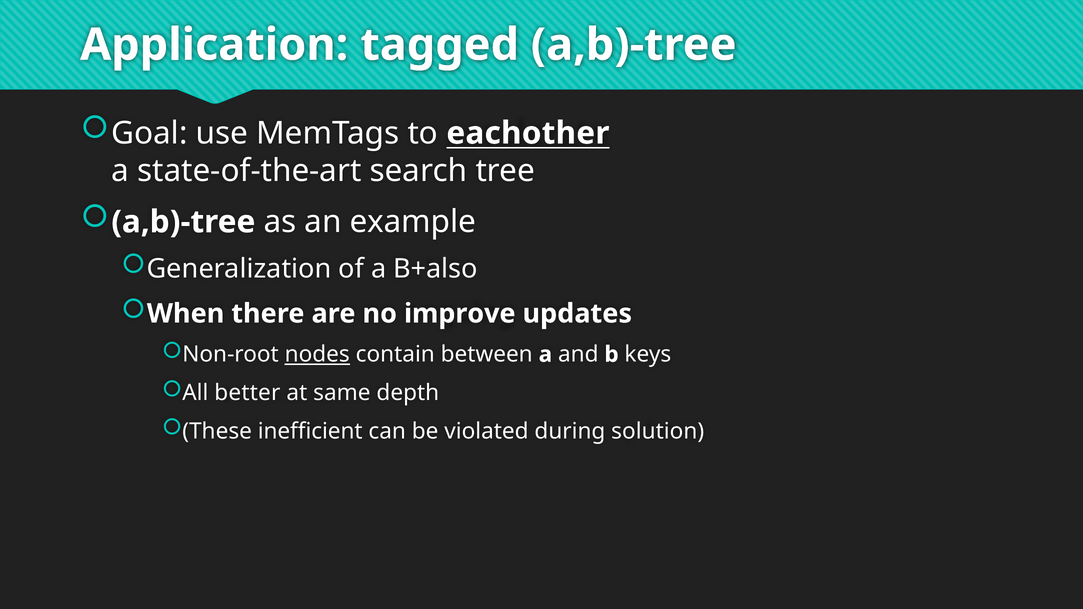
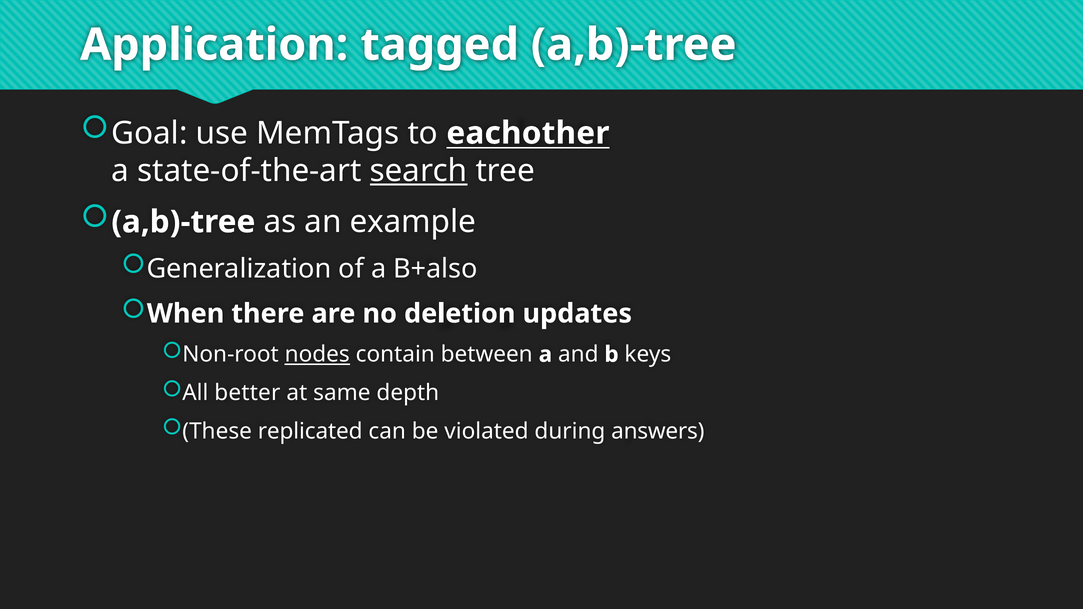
search underline: none -> present (419, 171)
improve: improve -> deletion (460, 314)
inefficient: inefficient -> replicated (310, 431)
solution: solution -> answers (658, 431)
